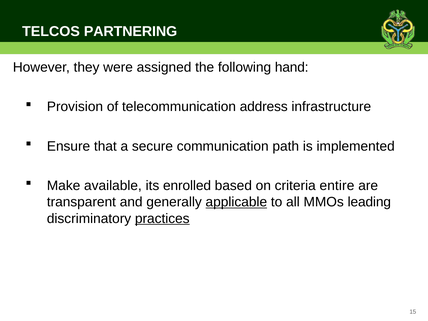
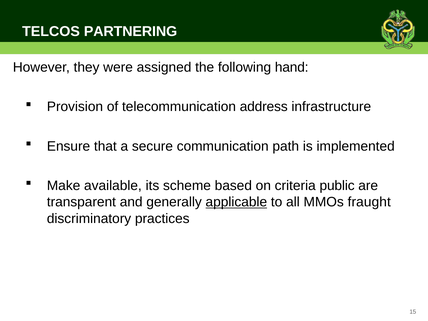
enrolled: enrolled -> scheme (187, 186)
entire: entire -> public (337, 186)
leading: leading -> fraught (369, 202)
practices underline: present -> none (162, 219)
